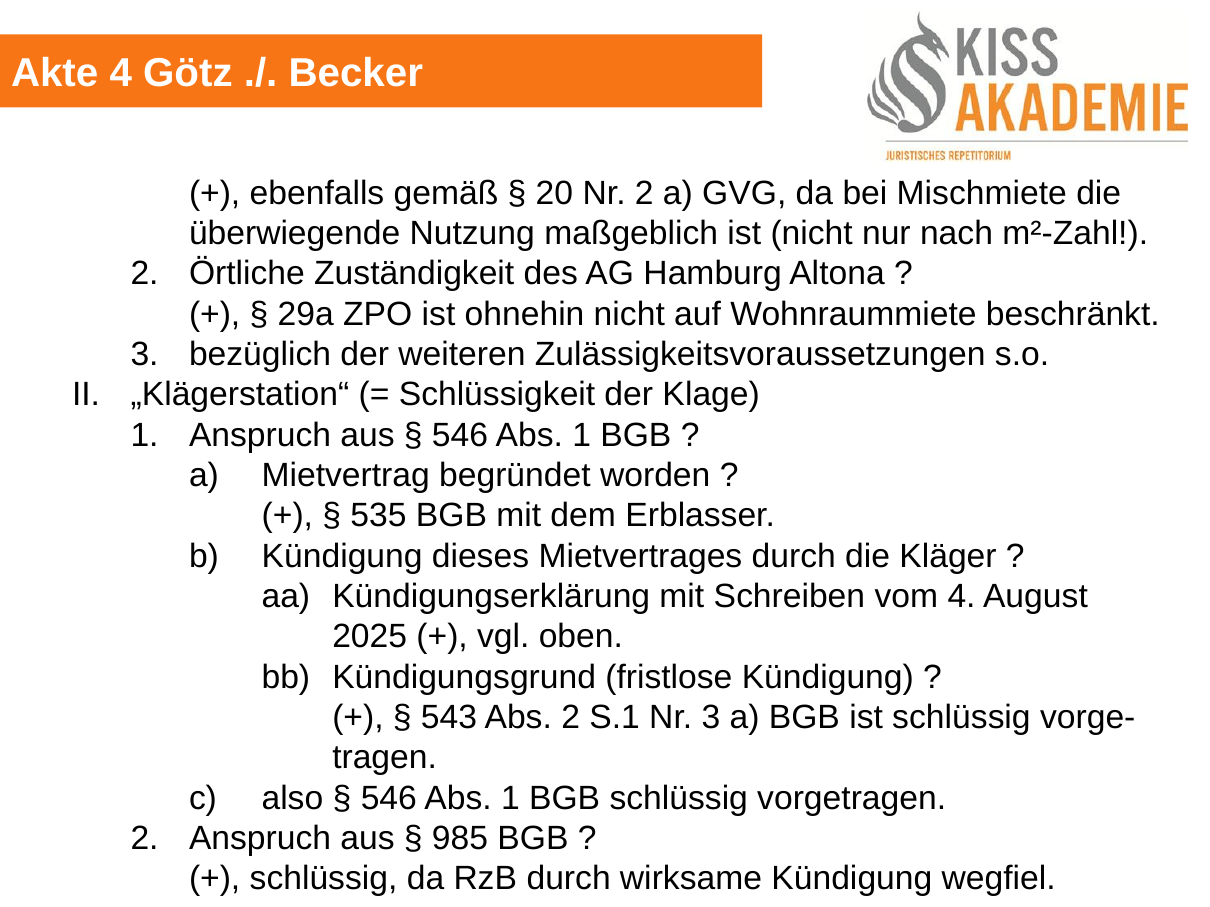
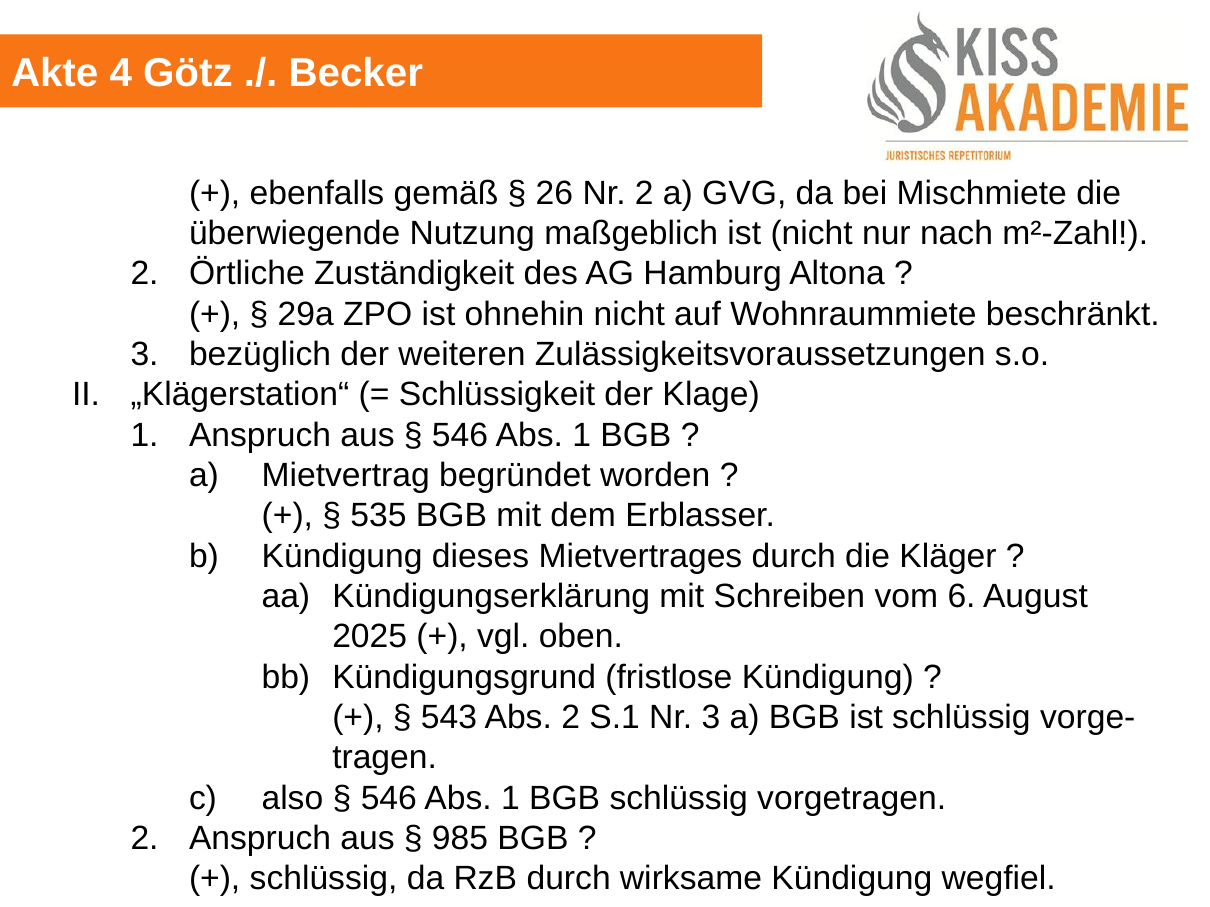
20: 20 -> 26 (554, 193)
vom 4: 4 -> 6 (962, 597)
